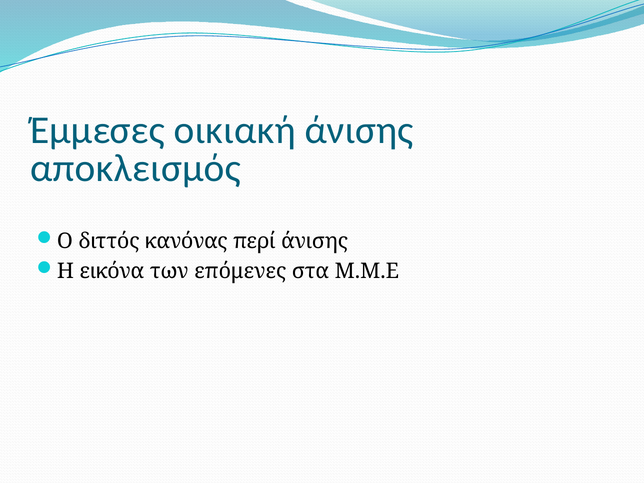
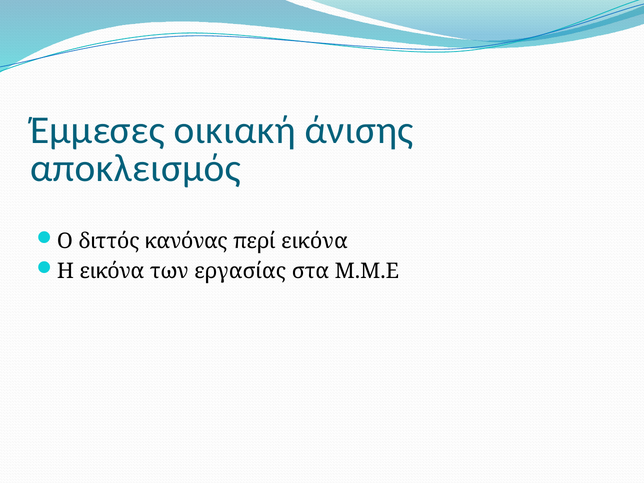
περί άνισης: άνισης -> εικόνα (314, 241)
επόμενες: επόμενες -> εργασίας (240, 271)
